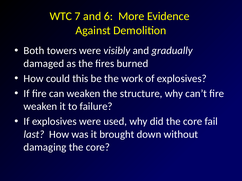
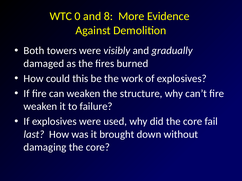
7: 7 -> 0 (78, 16)
6: 6 -> 8 (108, 16)
